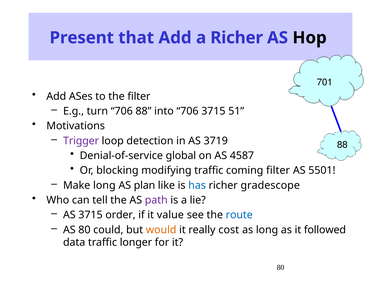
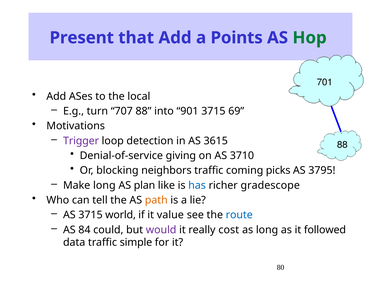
a Richer: Richer -> Points (237, 38)
Hop colour: black -> green (310, 38)
the filter: filter -> local (139, 96)
turn 706: 706 -> 707 (122, 111)
into 706: 706 -> 901 (188, 111)
51: 51 -> 69 (236, 111)
3719: 3719 -> 3615 (216, 141)
global: global -> giving (181, 155)
4587: 4587 -> 3710 (242, 155)
modifying: modifying -> neighbors (166, 170)
coming filter: filter -> picks (278, 170)
5501: 5501 -> 3795 (322, 170)
path colour: purple -> orange (156, 200)
order: order -> world (121, 215)
AS 80: 80 -> 84 (84, 230)
would colour: orange -> purple (161, 230)
longer: longer -> simple (136, 242)
